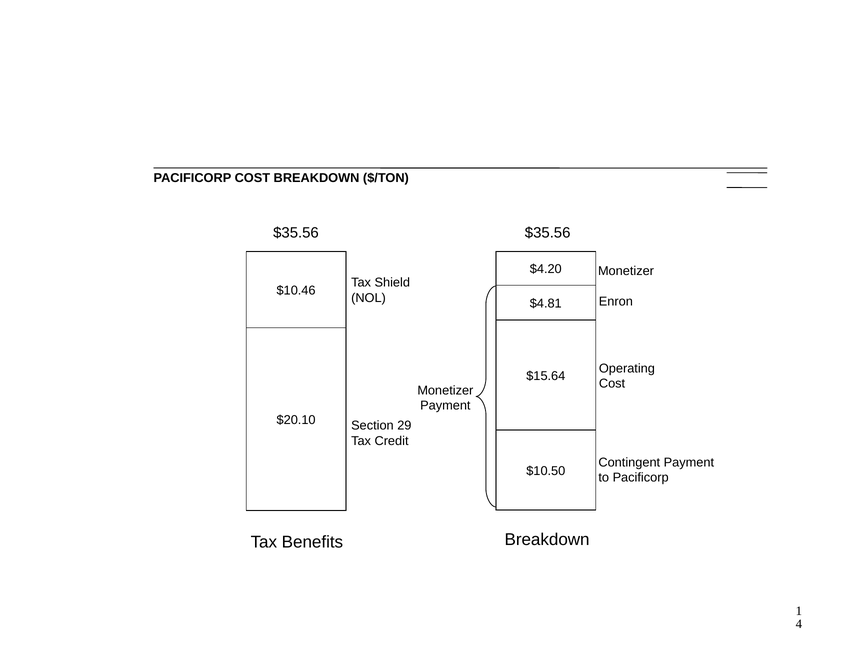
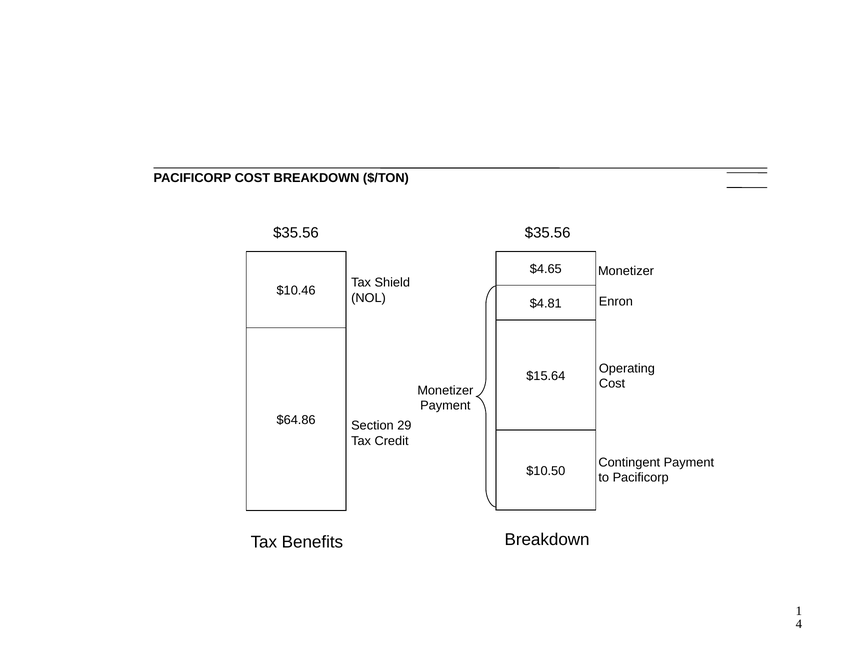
$4.20: $4.20 -> $4.65 (546, 269)
$20.10: $20.10 -> $64.86 (296, 420)
